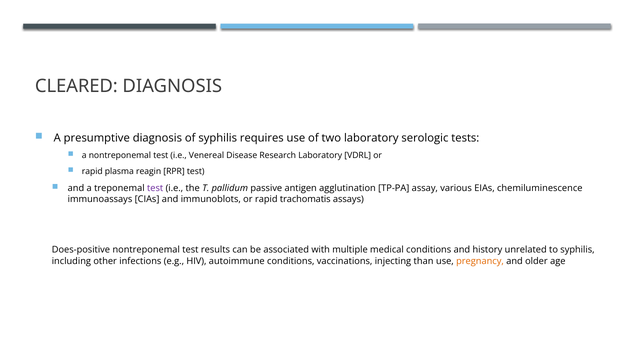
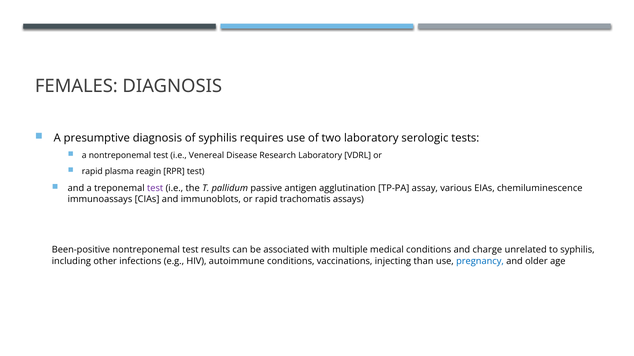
CLEARED: CLEARED -> FEMALES (76, 86)
Does-positive: Does-positive -> Been-positive (81, 250)
history: history -> charge (487, 250)
pregnancy colour: orange -> blue (480, 261)
